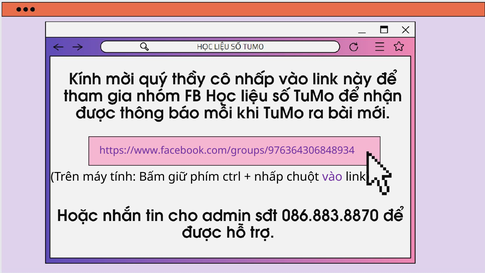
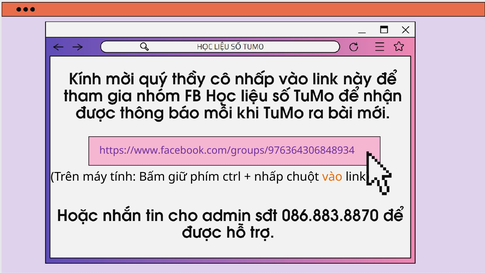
vào colour: purple -> orange (332, 177)
